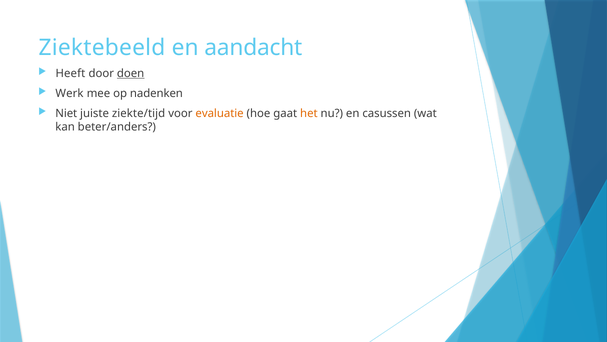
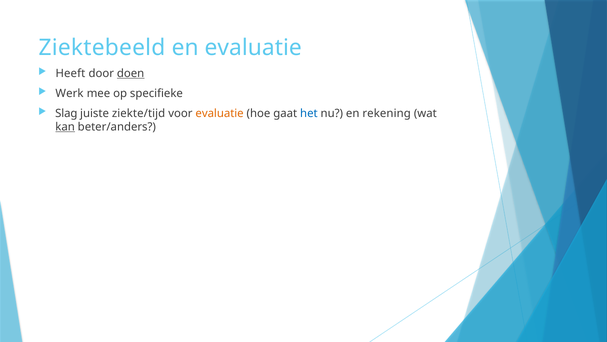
en aandacht: aandacht -> evaluatie (253, 48)
nadenken: nadenken -> specifieke (156, 93)
Niet: Niet -> Slag (66, 113)
het colour: orange -> blue (309, 113)
casussen: casussen -> rekening (387, 113)
kan underline: none -> present (65, 127)
